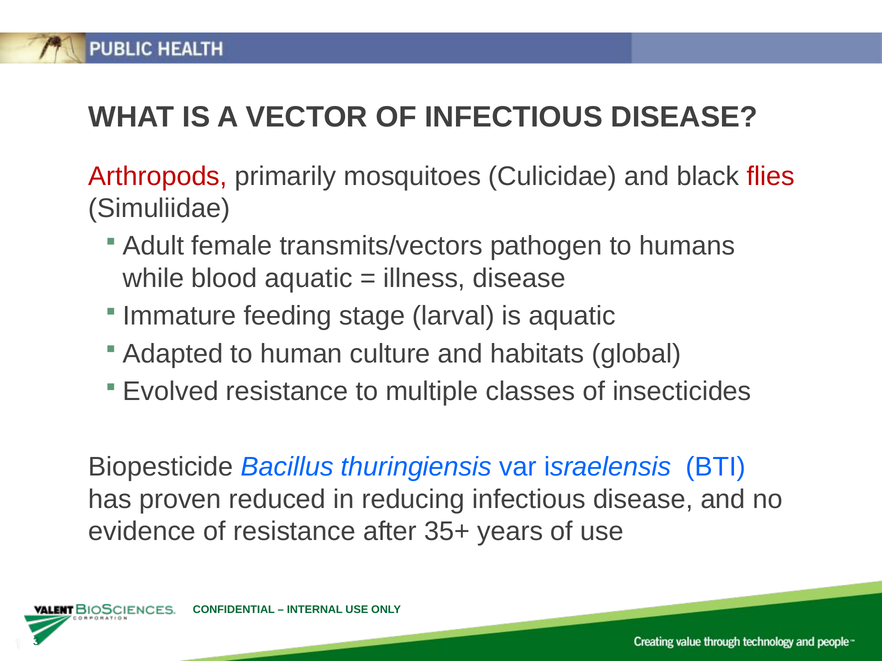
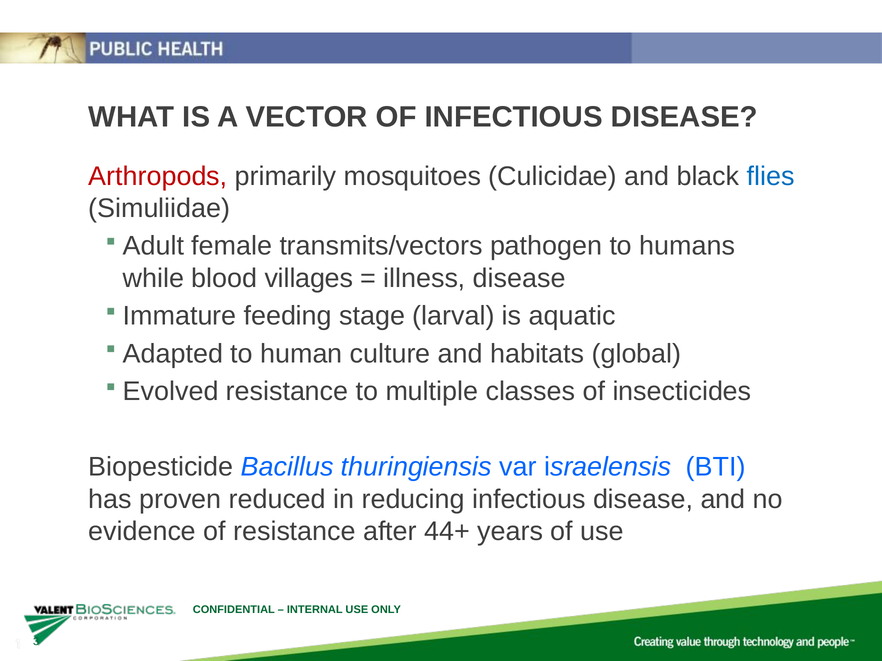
flies colour: red -> blue (771, 176)
blood aquatic: aquatic -> villages (309, 279)
35+: 35+ -> 44+ (447, 532)
